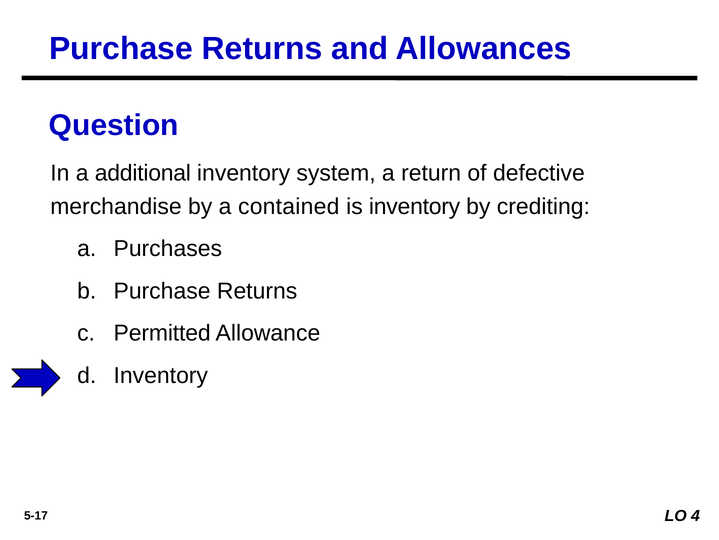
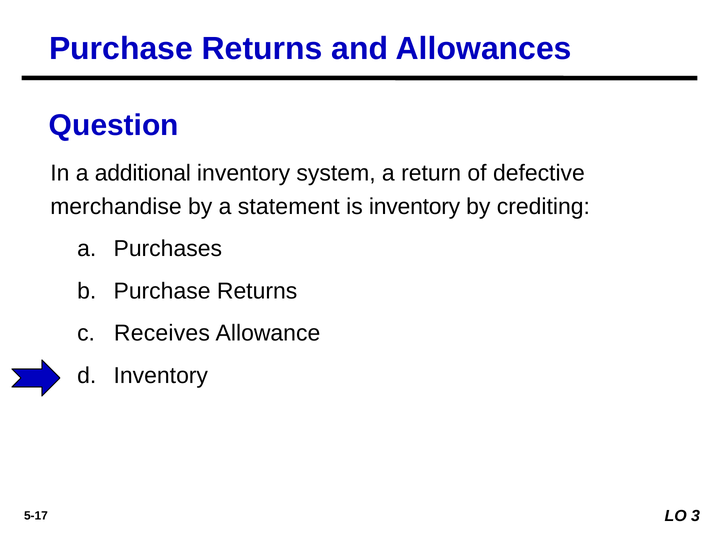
contained: contained -> statement (289, 206)
Permitted: Permitted -> Receives (162, 333)
4: 4 -> 3 (696, 515)
